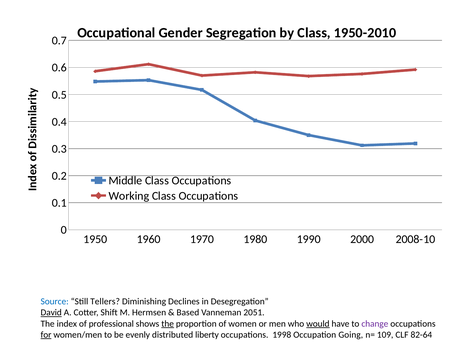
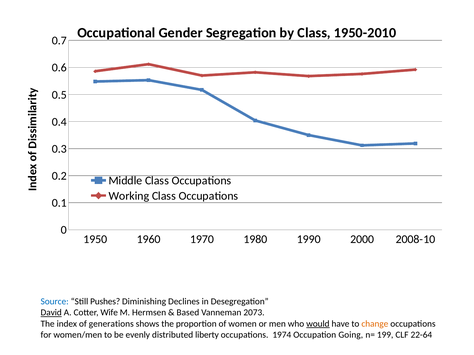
Tellers: Tellers -> Pushes (105, 302)
Shift: Shift -> Wife (109, 313)
2051: 2051 -> 2073 (254, 313)
professional: professional -> generations (111, 324)
the underline: present -> none (168, 324)
change colour: purple -> orange (375, 324)
for underline: present -> none (46, 335)
1998: 1998 -> 1974 (282, 335)
109: 109 -> 199 (385, 335)
82-64: 82-64 -> 22-64 (421, 335)
